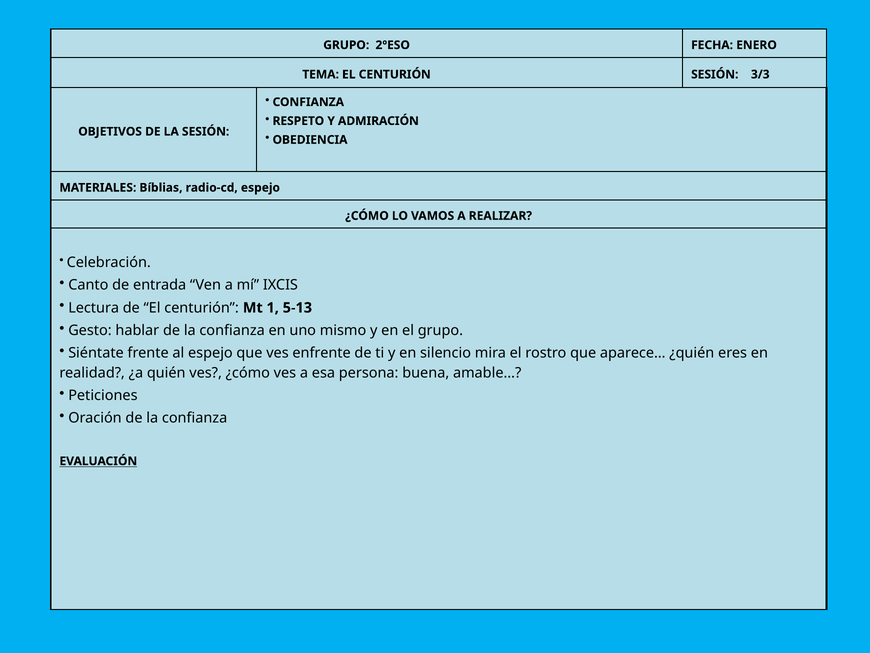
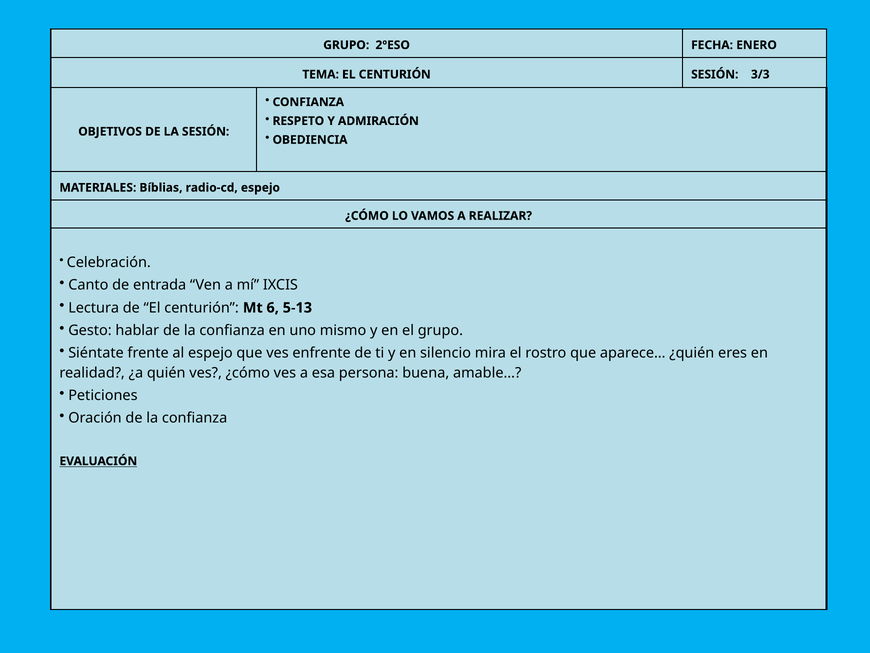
1: 1 -> 6 (273, 308)
